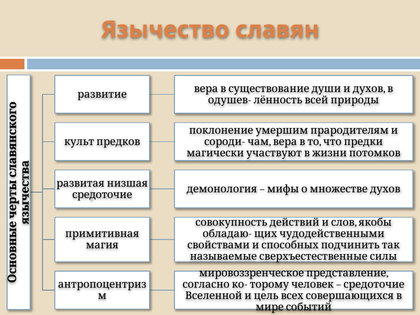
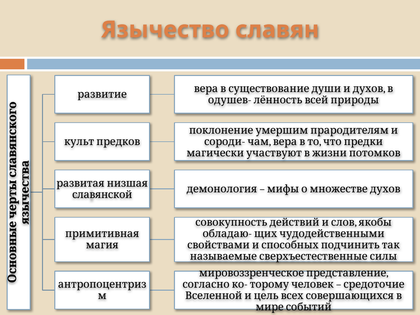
средоточие: средоточие -> славянской (102, 195)
